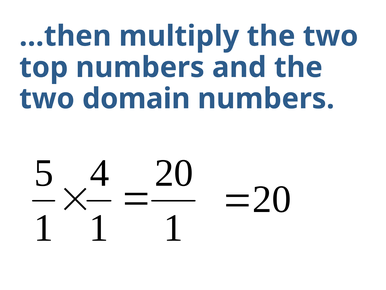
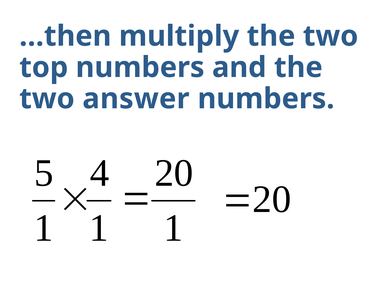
domain: domain -> answer (136, 99)
